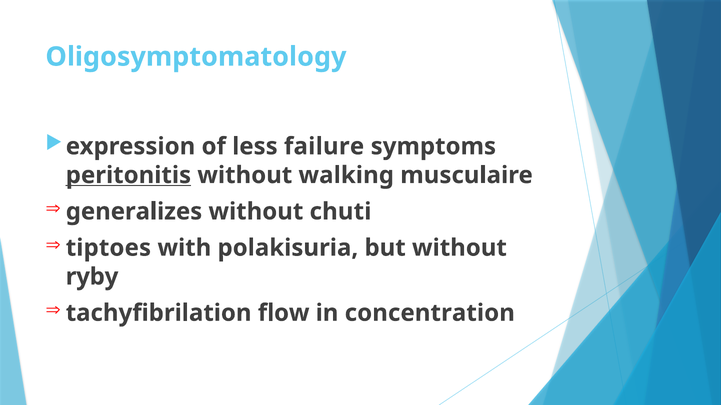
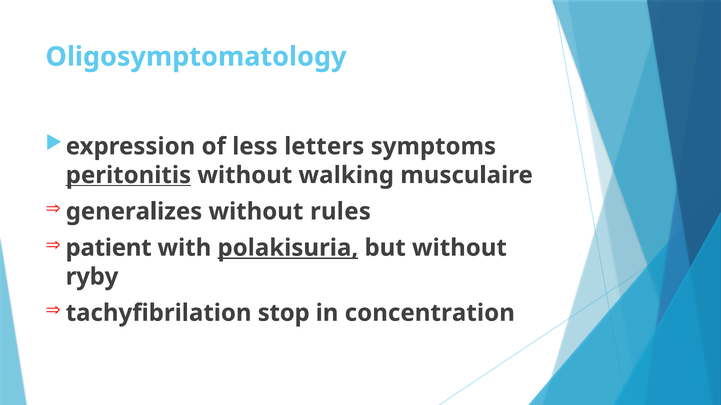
failure: failure -> letters (324, 147)
chuti: chuti -> rules (340, 212)
tiptoes: tiptoes -> patient (109, 248)
polakisuria underline: none -> present (288, 248)
flow: flow -> stop (284, 313)
